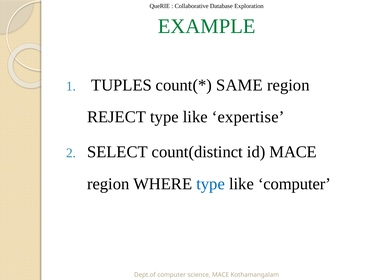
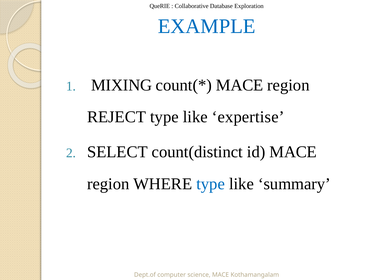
EXAMPLE colour: green -> blue (207, 26)
TUPLES: TUPLES -> MIXING (122, 85)
SAME: SAME -> MACE (240, 85)
like computer: computer -> summary (294, 184)
